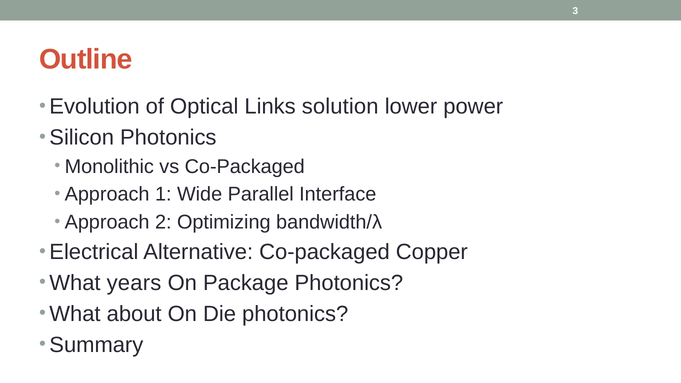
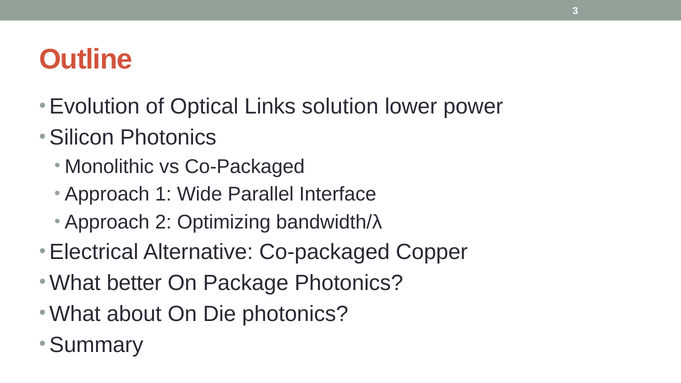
years: years -> better (134, 283)
